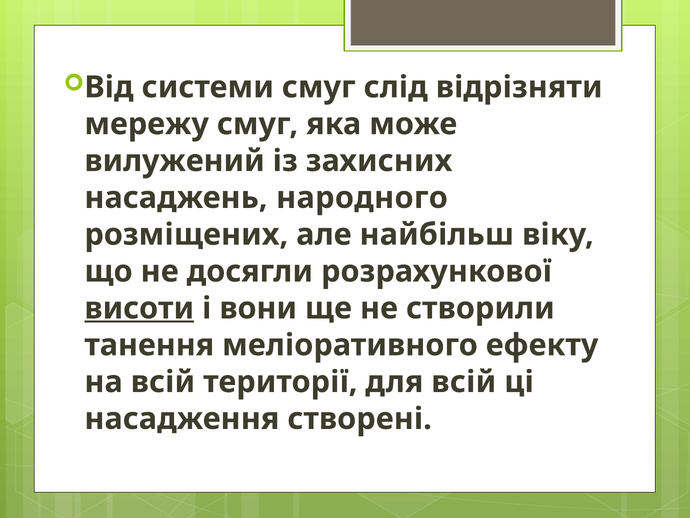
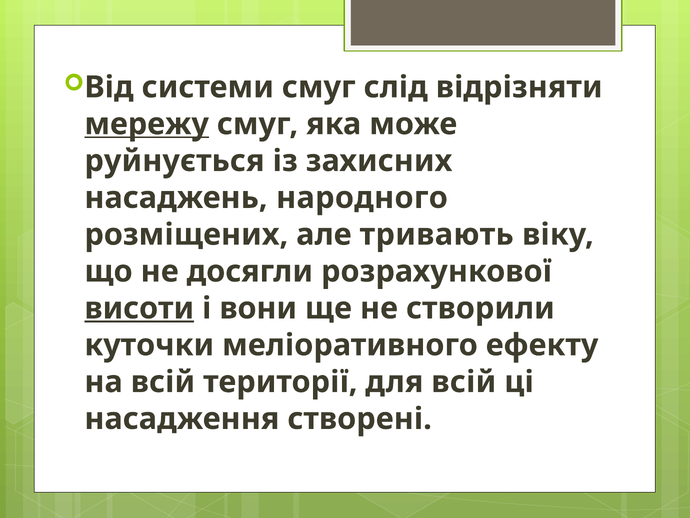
мережу underline: none -> present (147, 124)
вилужений: вилужений -> руйнується (174, 161)
найбільш: найбільш -> тривають (437, 234)
танення: танення -> куточки (149, 345)
